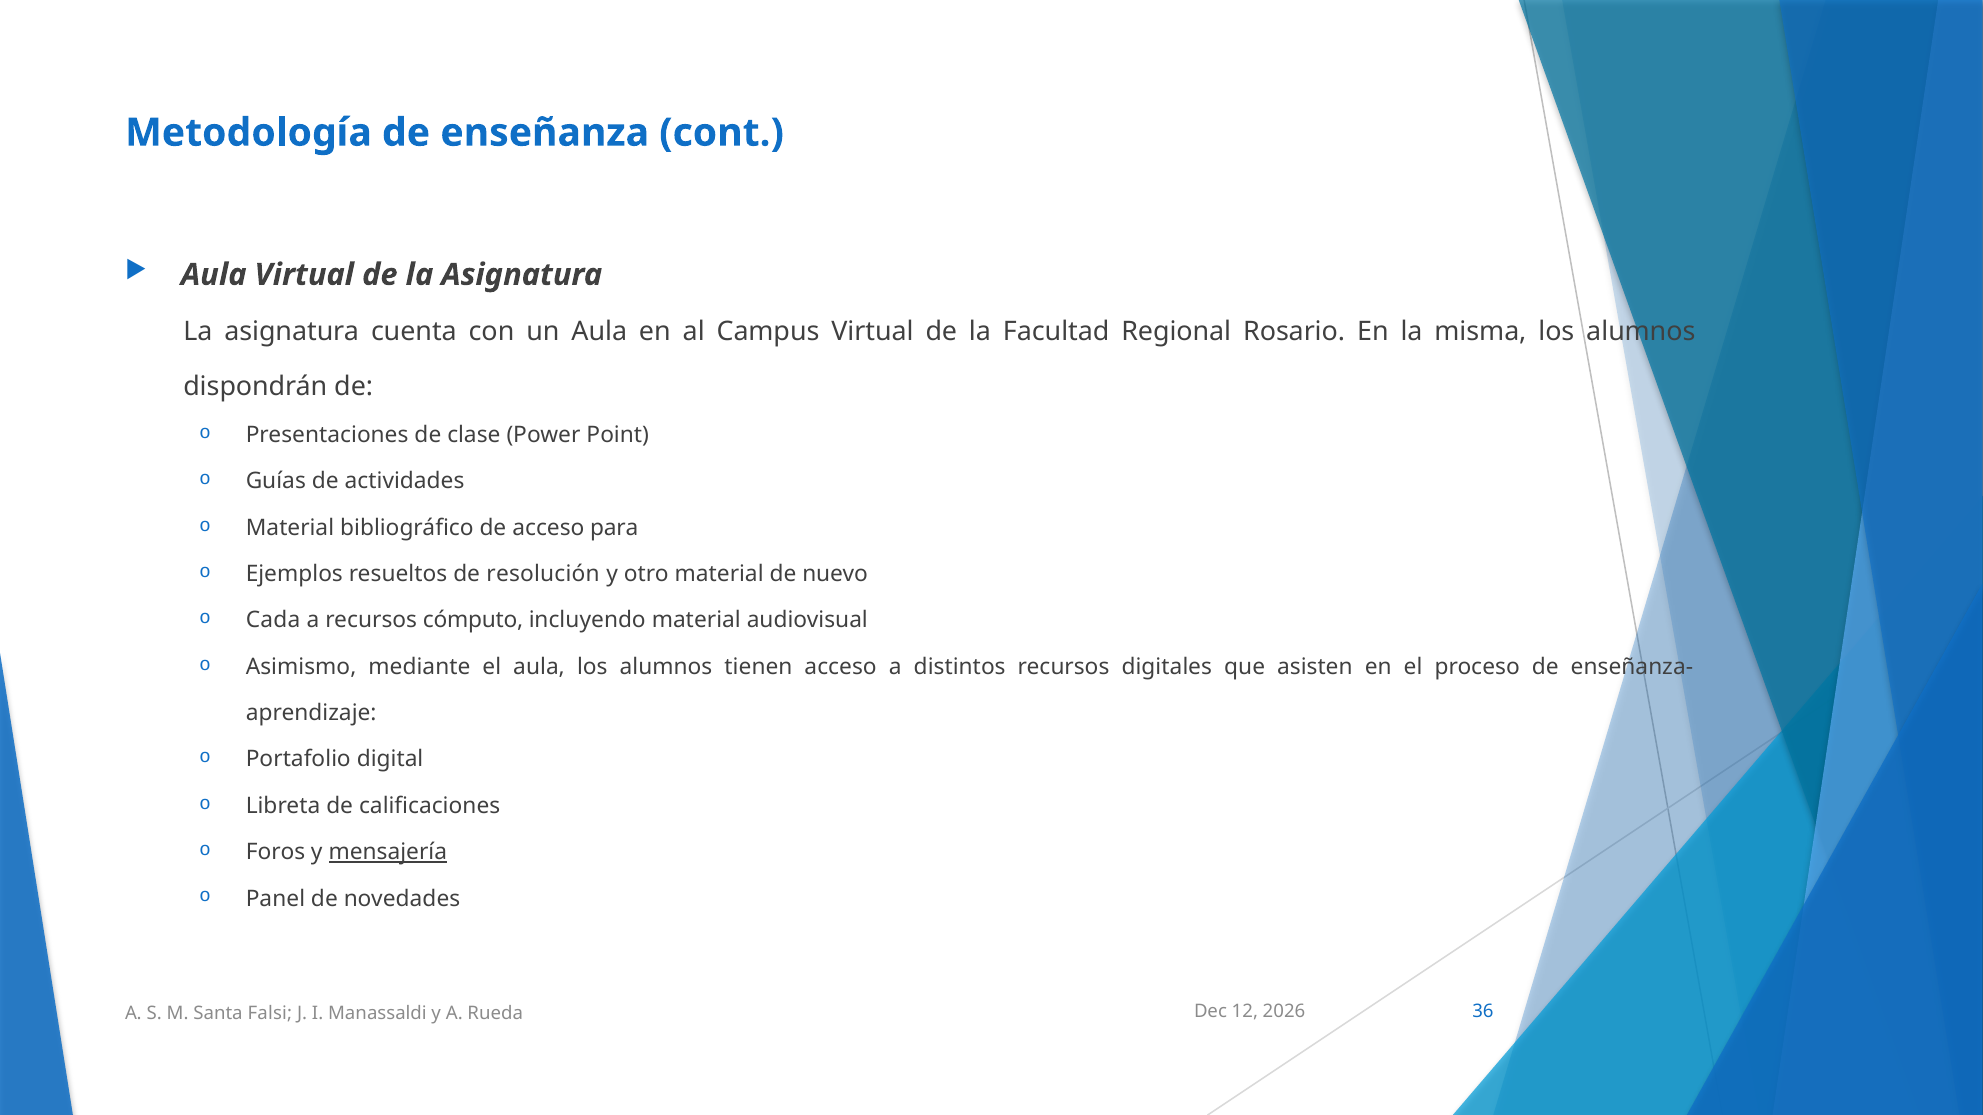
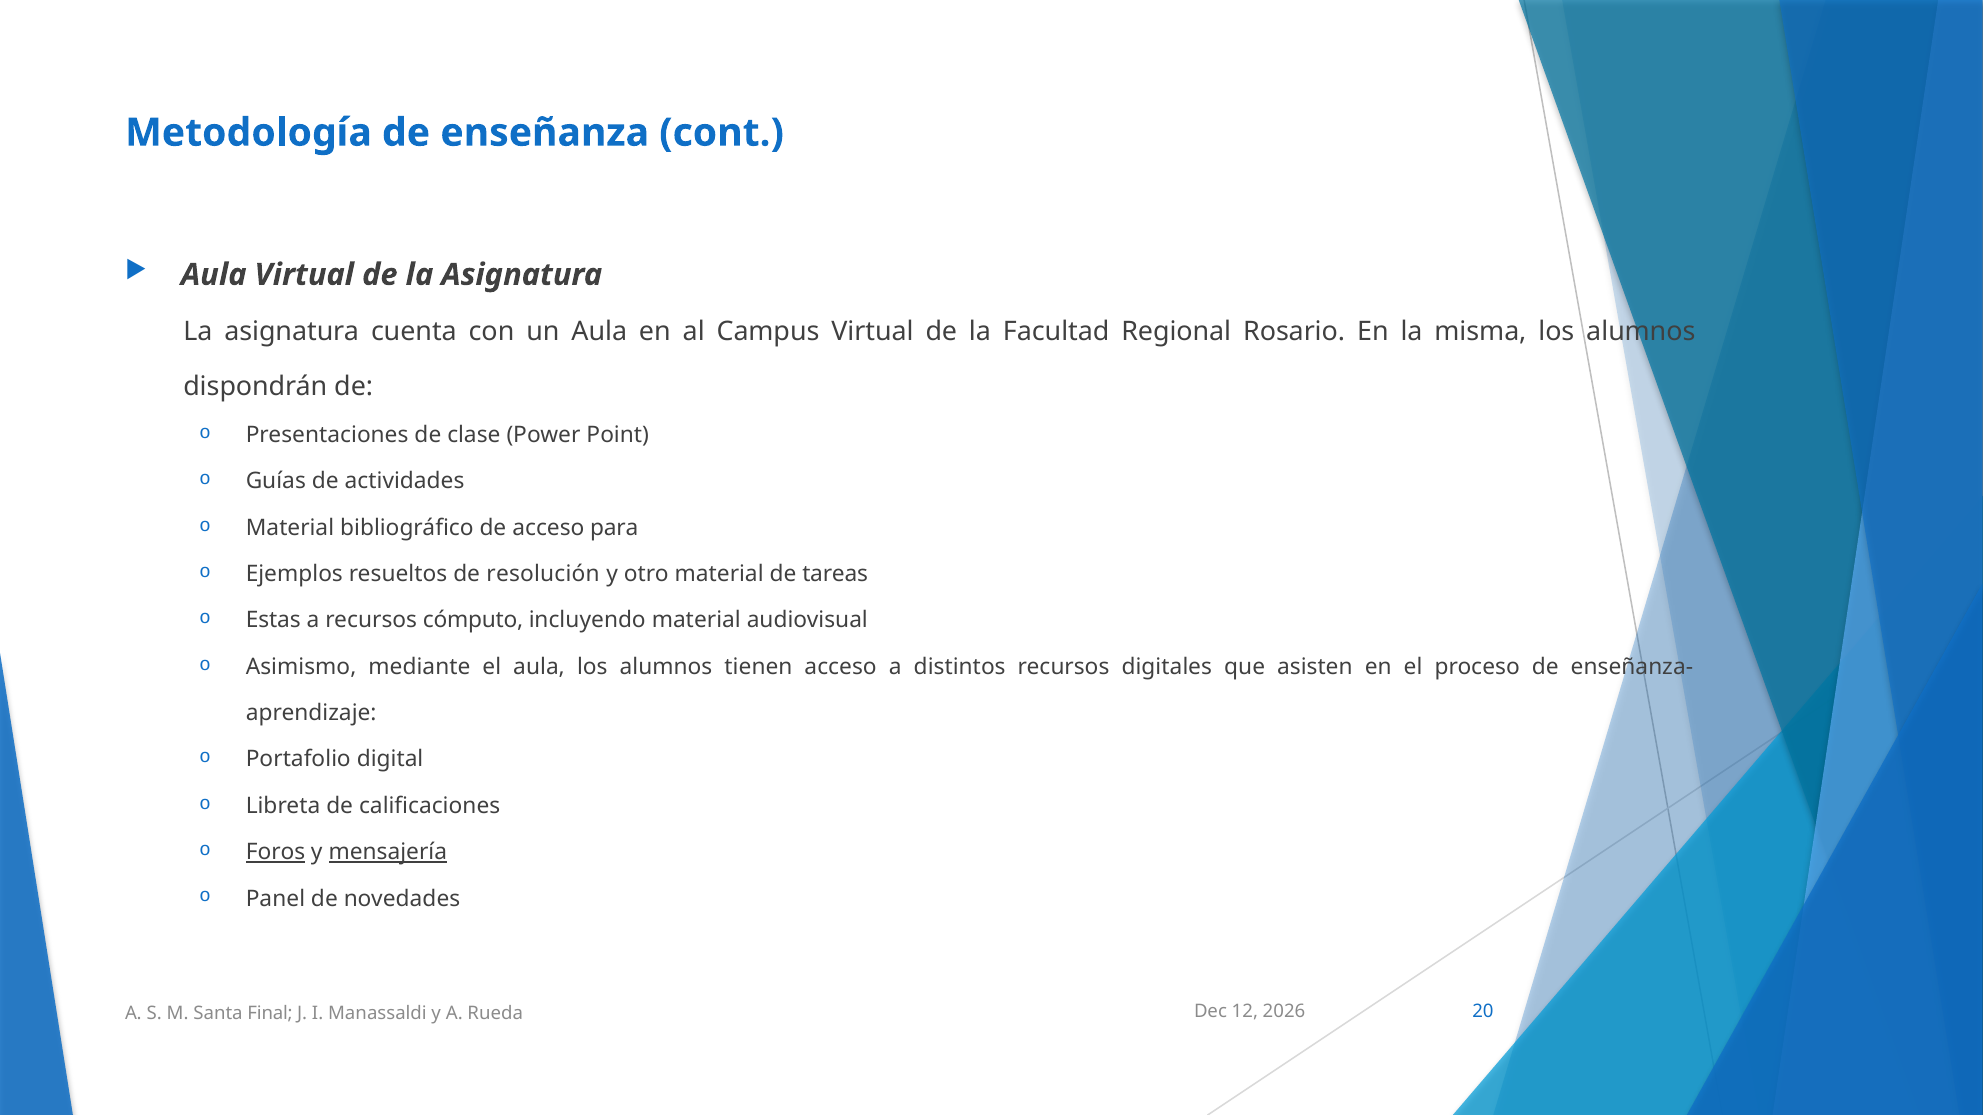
nuevo: nuevo -> tareas (835, 574)
Cada: Cada -> Estas (273, 621)
Foros underline: none -> present (275, 853)
36: 36 -> 20 (1483, 1012)
Falsi: Falsi -> Final (270, 1014)
